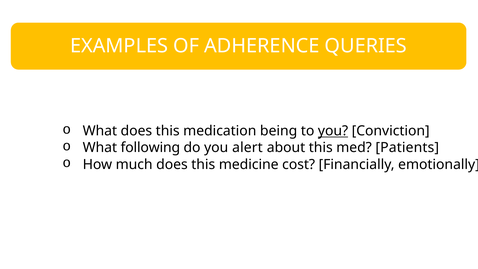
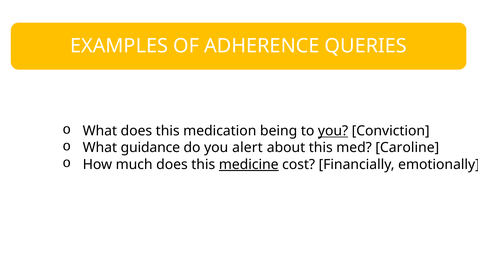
following: following -> guidance (150, 148)
Patients: Patients -> Caroline (407, 148)
medicine underline: none -> present (249, 164)
